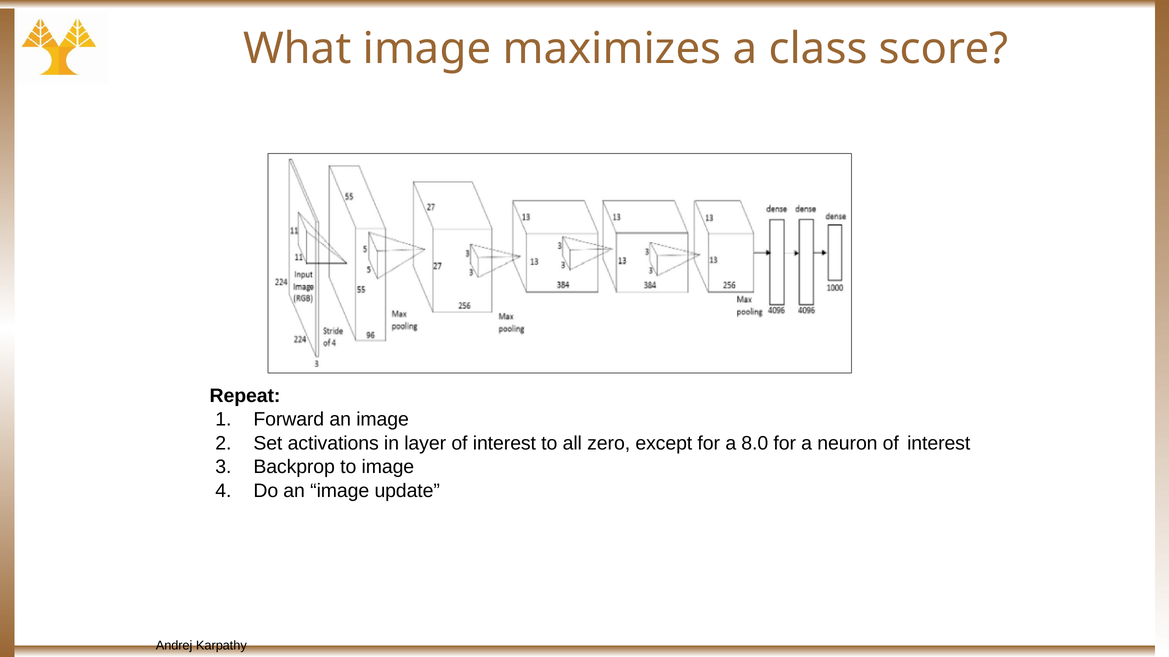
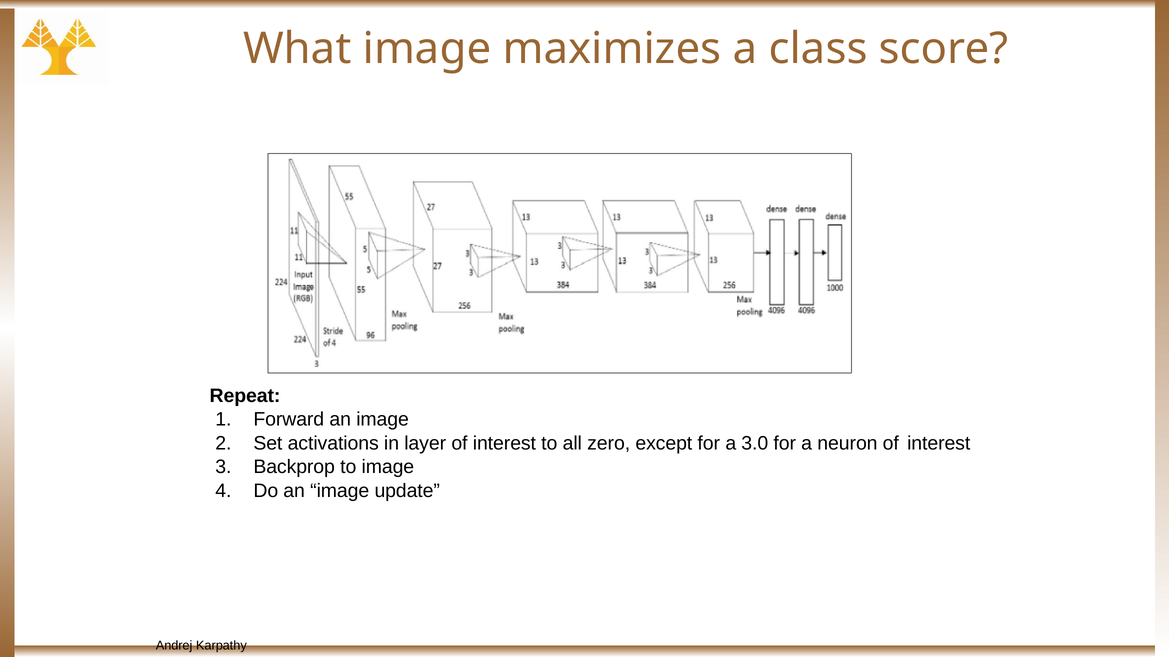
8.0: 8.0 -> 3.0 (755, 444)
